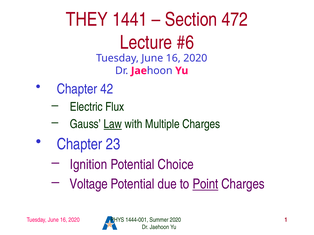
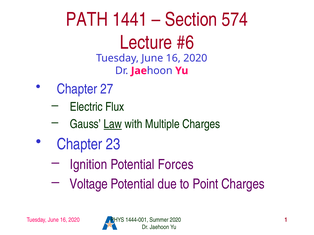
THEY: THEY -> PATH (87, 20)
472: 472 -> 574 (235, 20)
42: 42 -> 27 (107, 89)
Choice: Choice -> Forces (176, 165)
Point underline: present -> none (205, 184)
